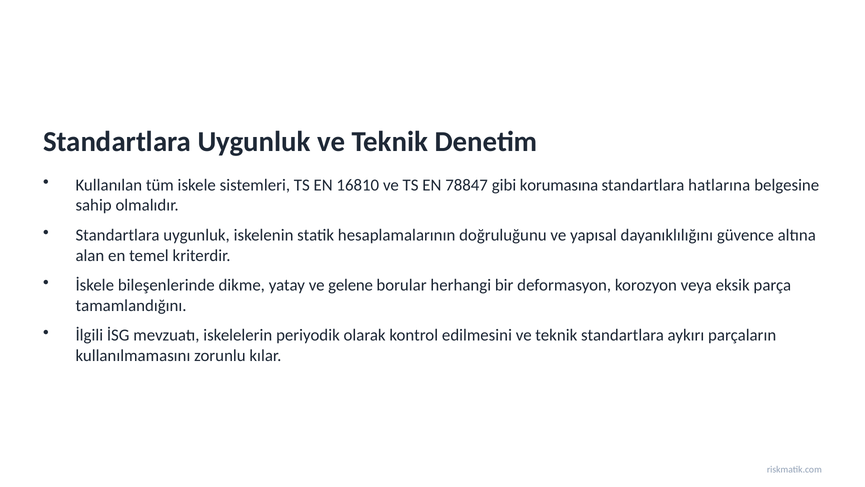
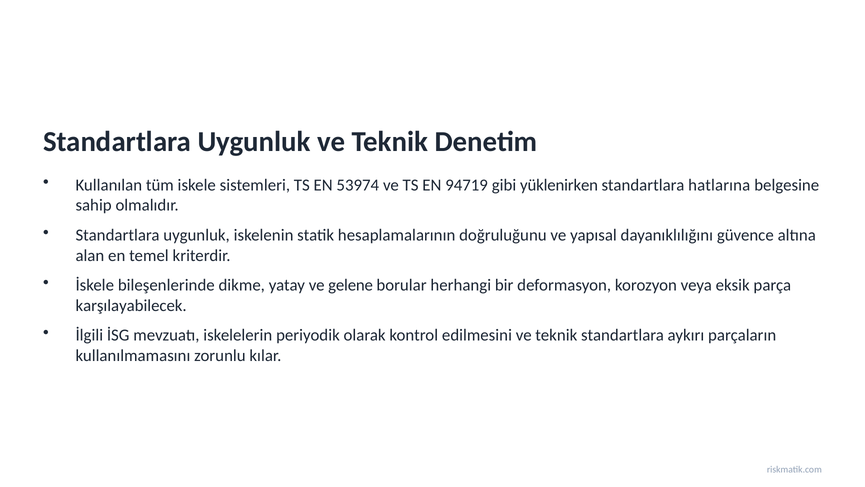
16810: 16810 -> 53974 (358, 185)
78847: 78847 -> 94719 (467, 185)
korumasına: korumasına -> yüklenirken (559, 185)
tamamlandığını: tamamlandığını -> karşılayabilecek (131, 305)
